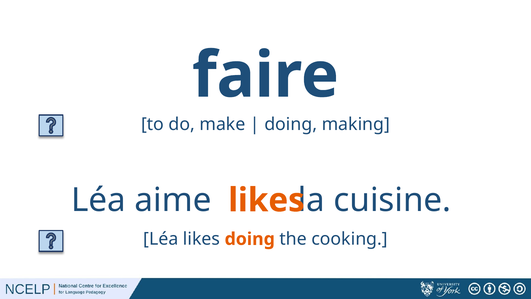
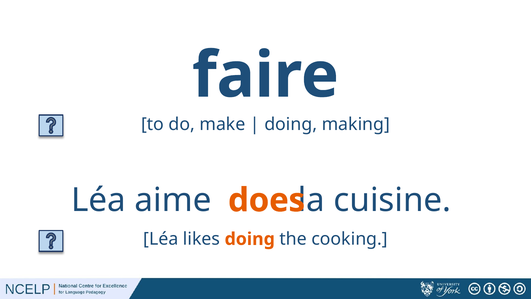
likes: likes -> does (267, 200)
